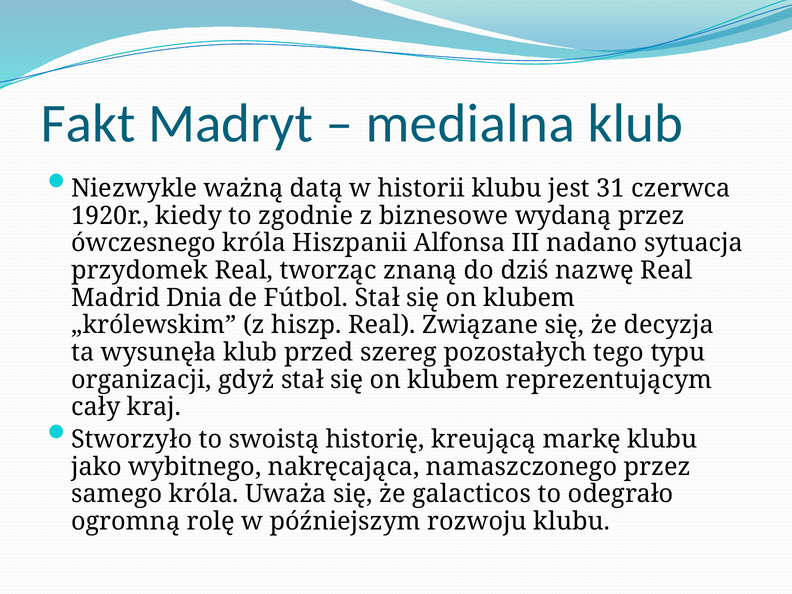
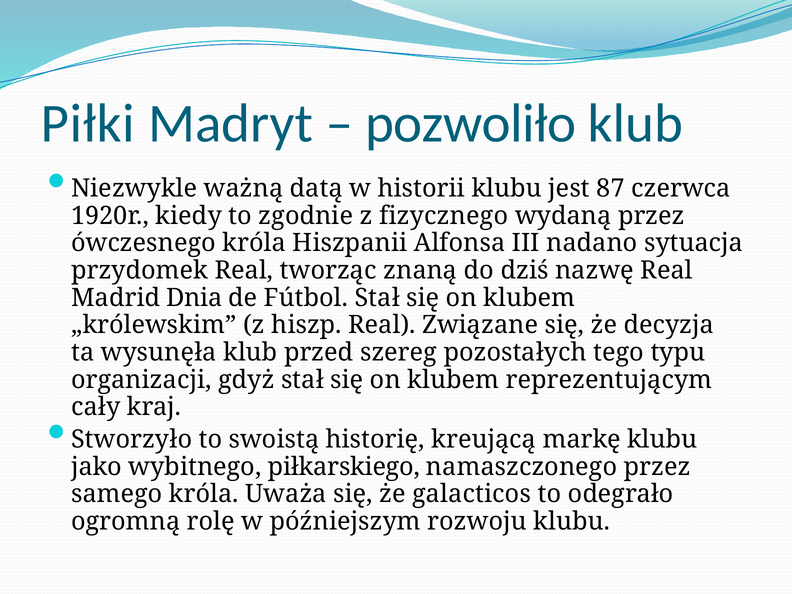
Fakt: Fakt -> Piłki (88, 124)
medialna: medialna -> pozwoliło (471, 124)
31: 31 -> 87 (611, 188)
biznesowe: biznesowe -> fizycznego (444, 216)
nakręcająca: nakręcająca -> piłkarskiego (344, 467)
